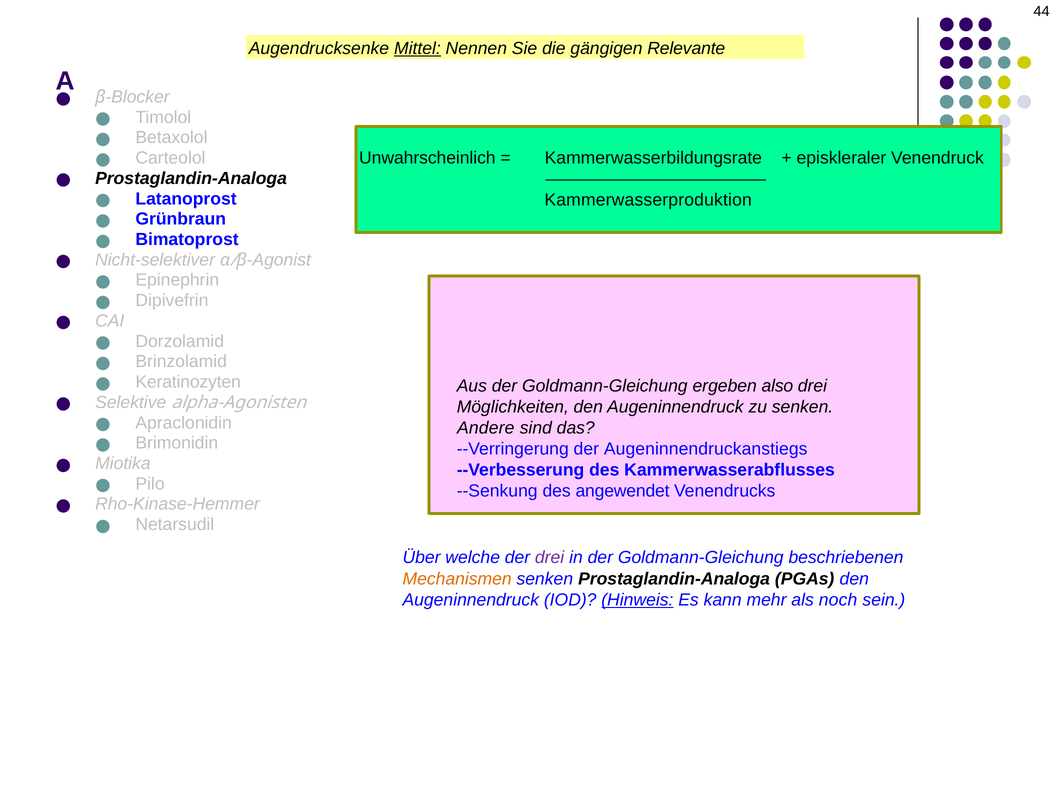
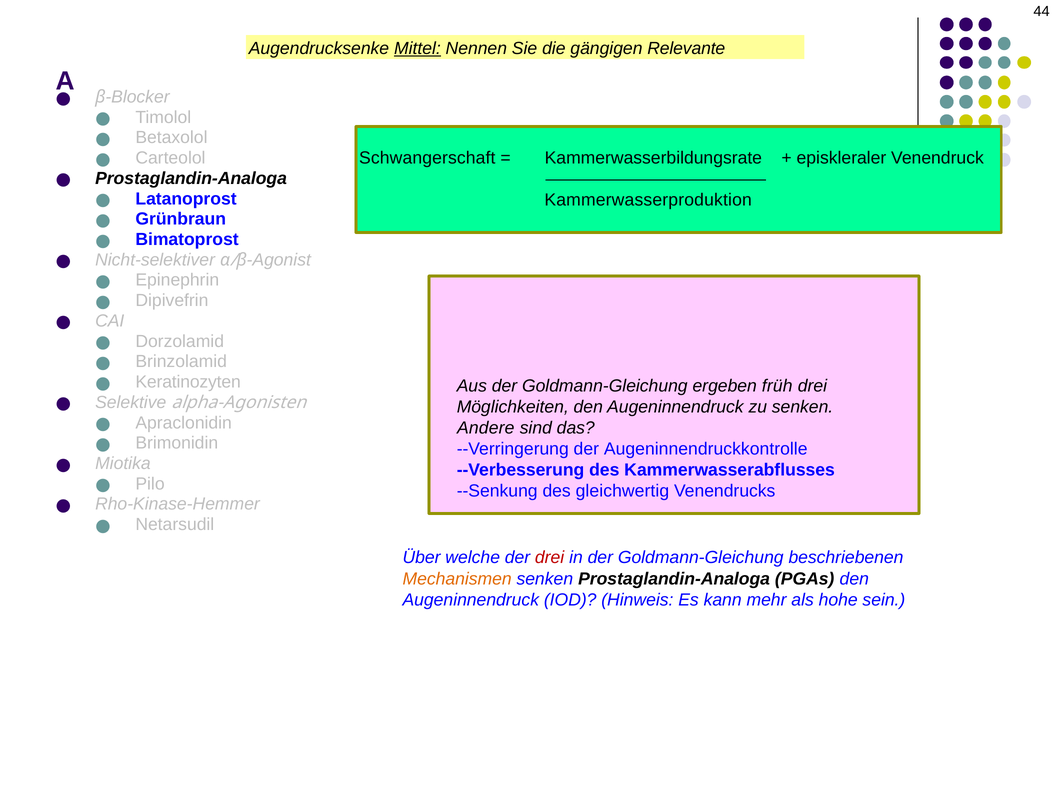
Unwahrscheinlich: Unwahrscheinlich -> Schwangerschaft (427, 158)
also: also -> früh (777, 386)
Augeninnendruckanstiegs: Augeninnendruckanstiegs -> Augeninnendruckkontrolle (706, 449)
angewendet: angewendet -> gleichwertig (622, 491)
drei colour: purple -> red (550, 558)
Hinweis underline: present -> none (637, 600)
noch: noch -> hohe (838, 600)
